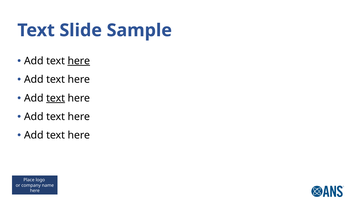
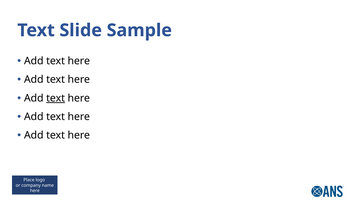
here underline: present -> none (79, 61)
